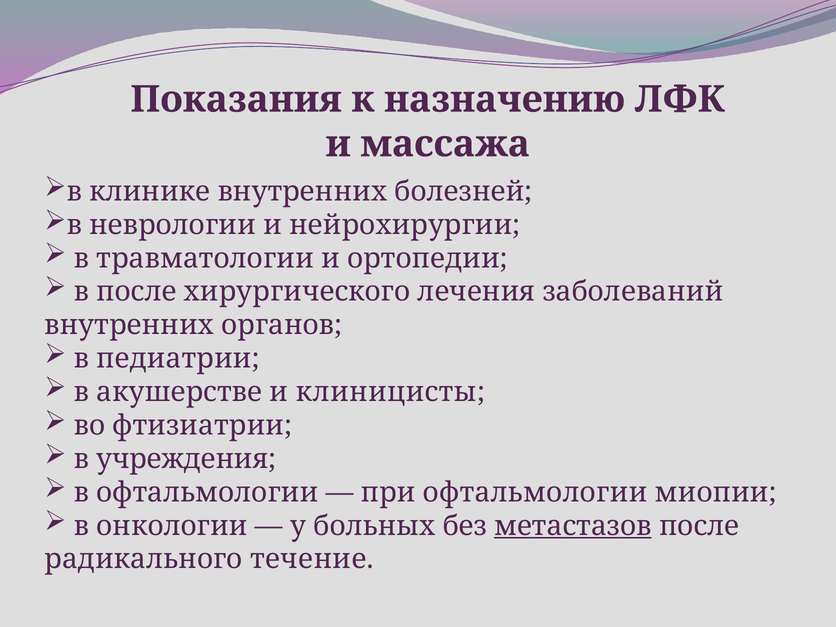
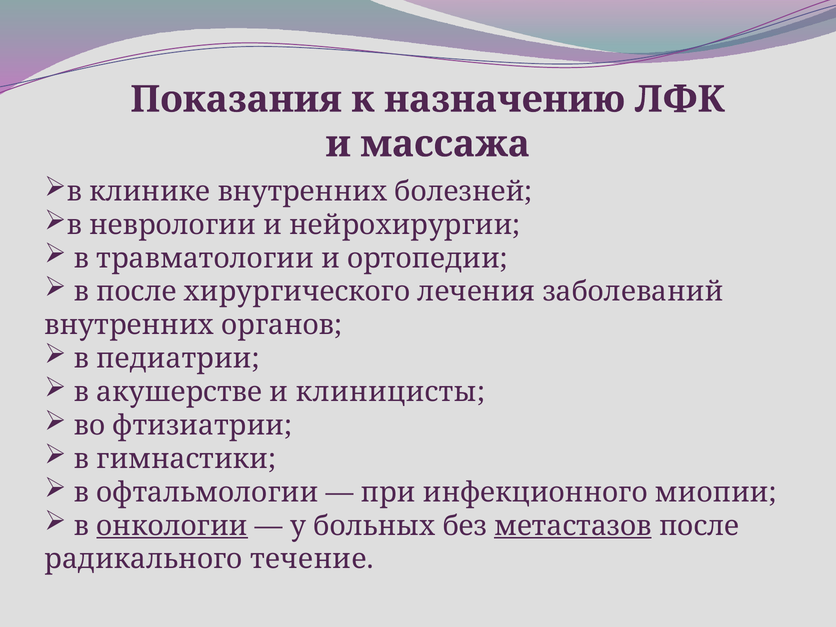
учреждения: учреждения -> гимнастики (186, 459)
при офтальмологии: офтальмологии -> инфекционного (535, 492)
онкологии underline: none -> present (172, 526)
